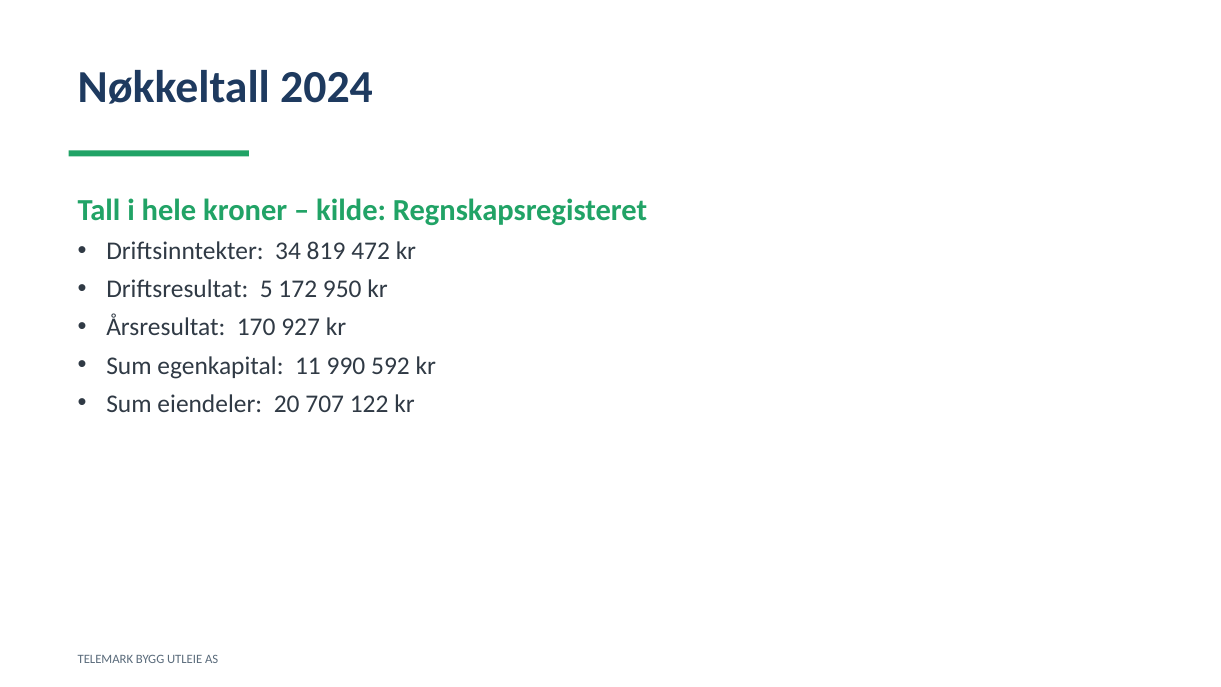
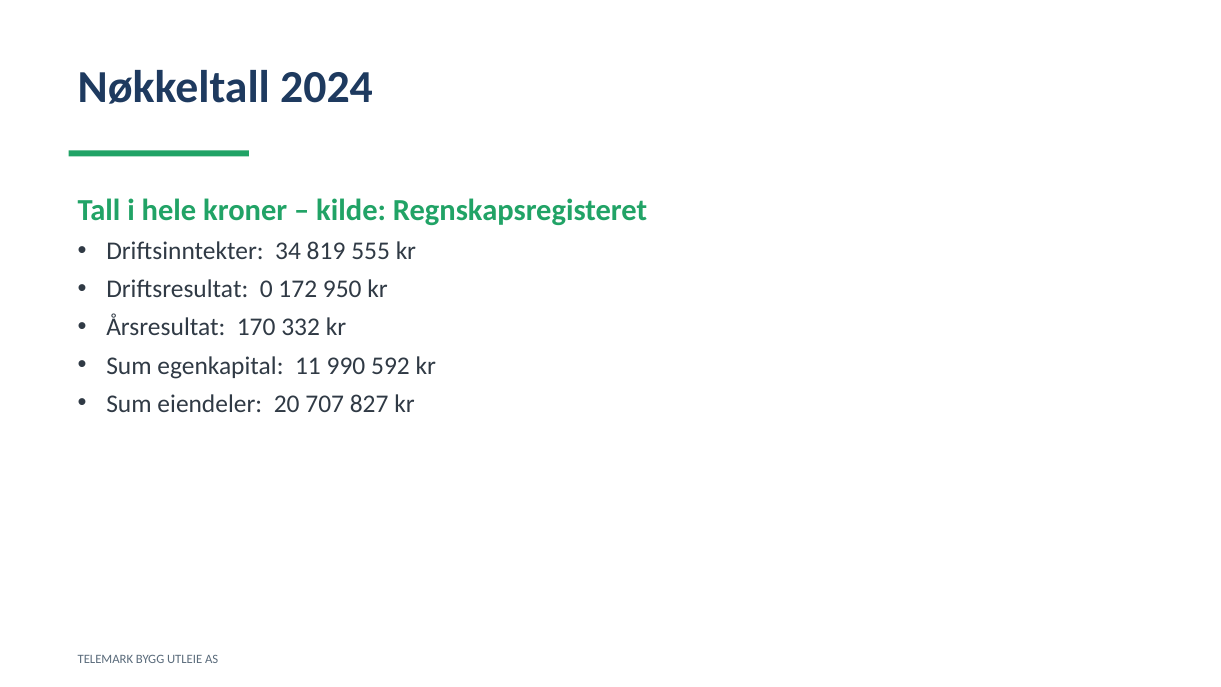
472: 472 -> 555 (371, 251)
5: 5 -> 0 (266, 289)
927: 927 -> 332 (301, 327)
122: 122 -> 827 (369, 404)
